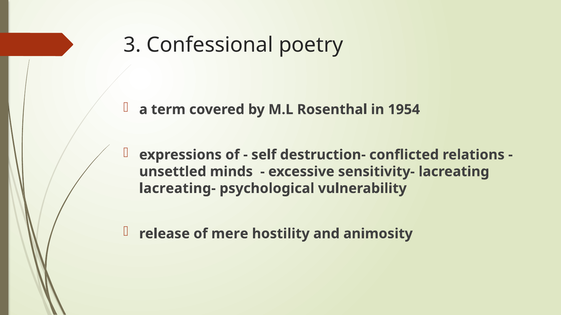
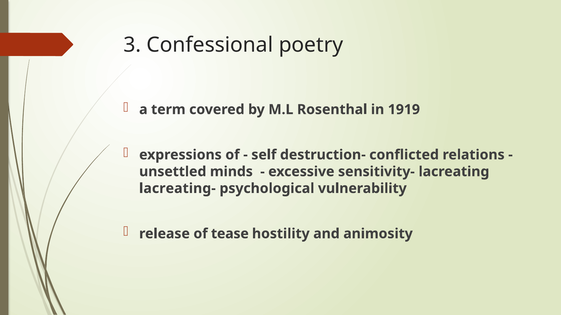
1954: 1954 -> 1919 (404, 110)
mere: mere -> tease (230, 234)
